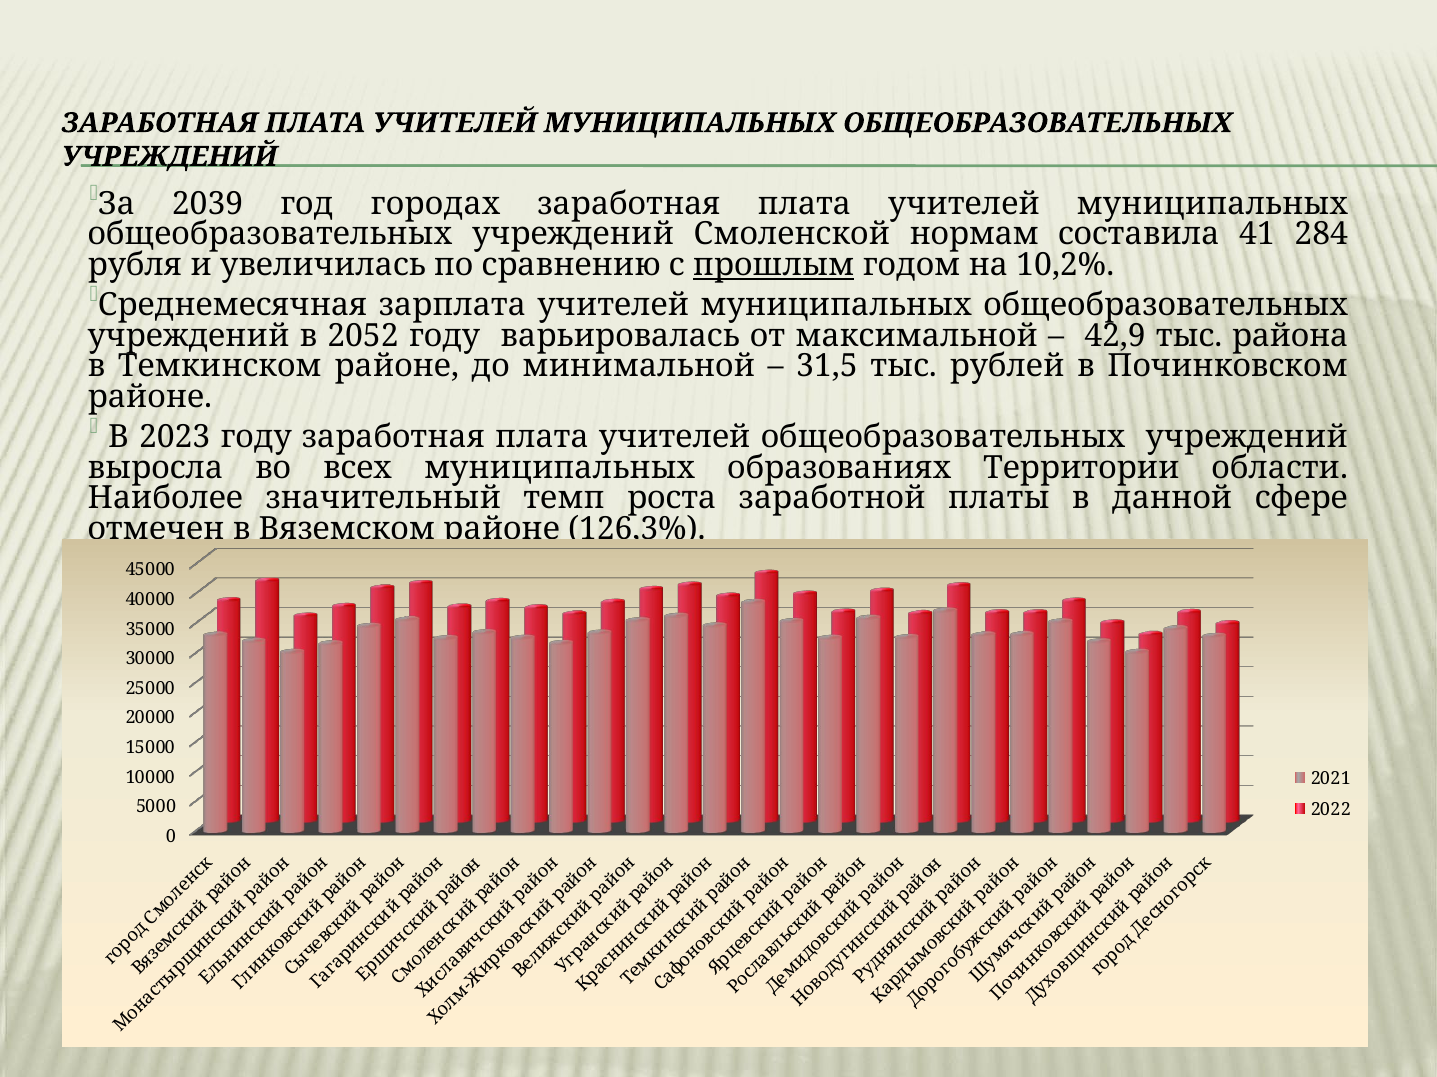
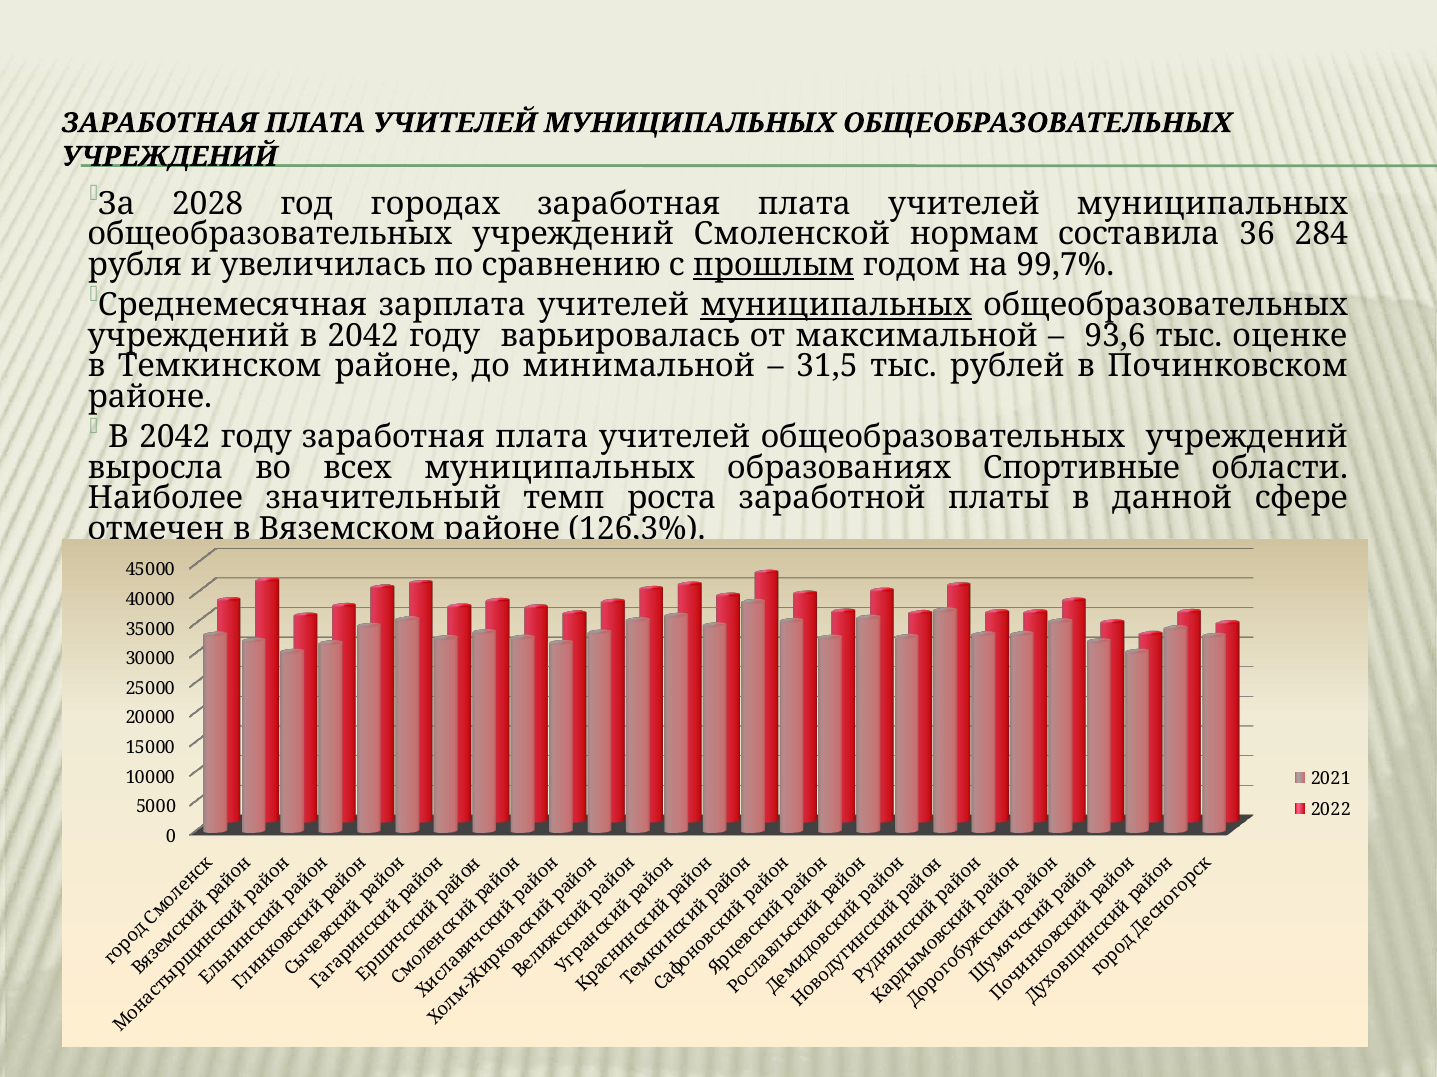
2039: 2039 -> 2028 (208, 204)
41: 41 -> 36 (1257, 235)
10,2%: 10,2% -> 99,7% (1065, 265)
муниципальных underline: none -> present (836, 305)
учреждений в 2052: 2052 -> 2042 (363, 336)
42,9: 42,9 -> 93,6 (1115, 336)
района: района -> оценке (1290, 336)
2023: 2023 -> 2042 (175, 437)
Территории: Территории -> Спортивные (1081, 468)
